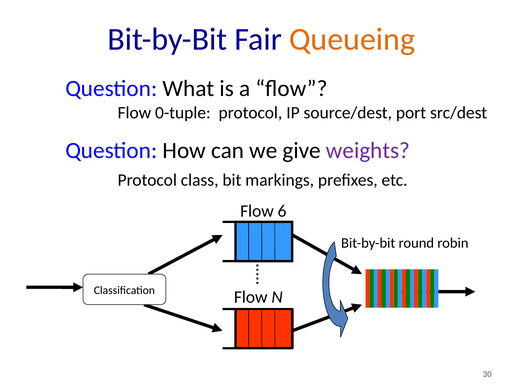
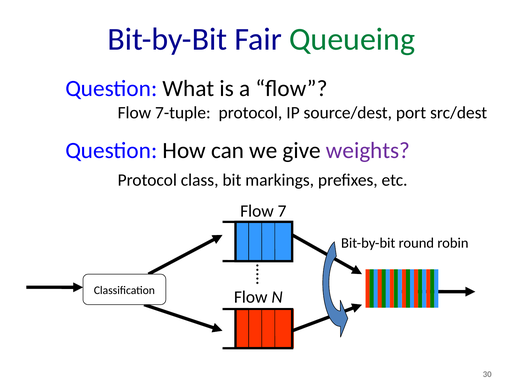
Queueing colour: orange -> green (352, 39)
0-tuple: 0-tuple -> 7-tuple (183, 113)
6: 6 -> 7 (282, 211)
